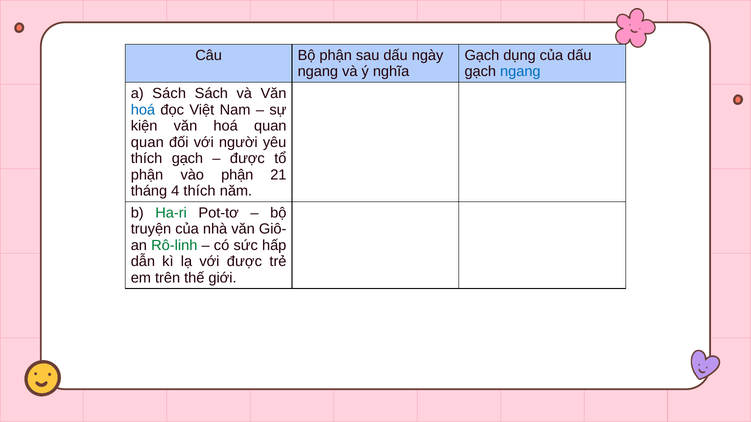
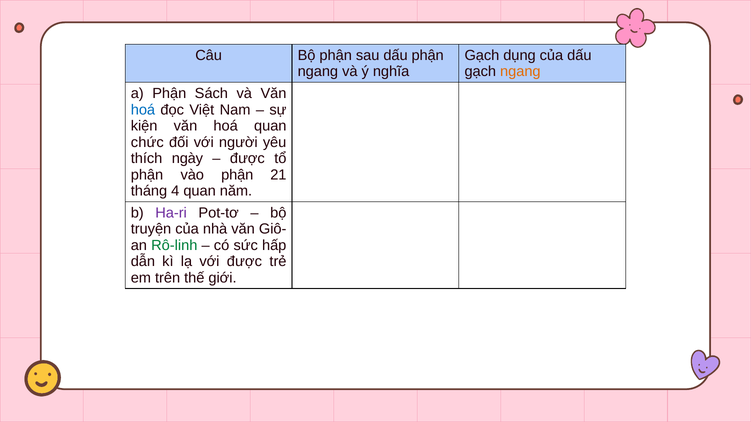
dấu ngày: ngày -> phận (428, 55)
ngang colour: blue -> orange (520, 72)
a Sách: Sách -> Phận (169, 94)
quan: quan -> chức (147, 142)
thích gạch: gạch -> ngày (187, 159)
4 thích: thích -> quan (200, 191)
Ha-ri colour: green -> purple (171, 213)
